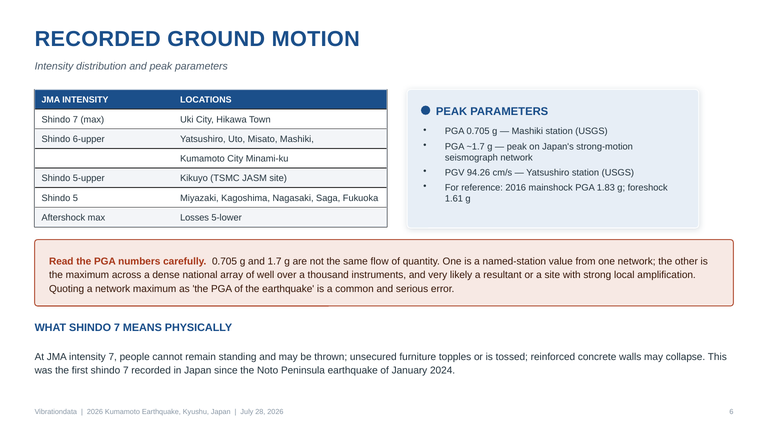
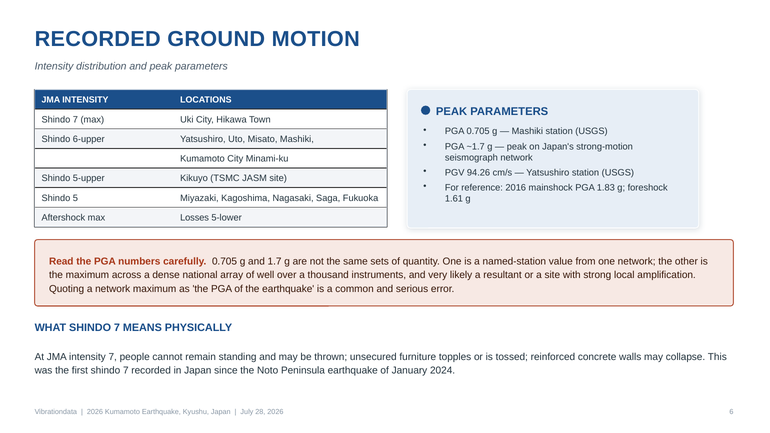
flow: flow -> sets (380, 262)
